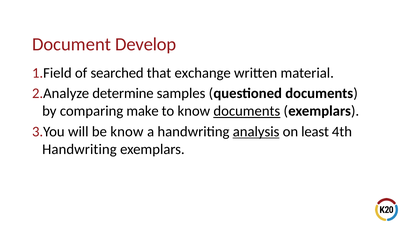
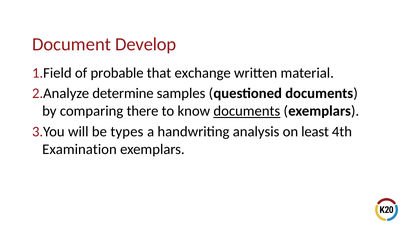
searched: searched -> probable (117, 73)
make: make -> there (143, 111)
be know: know -> types (127, 132)
analysis underline: present -> none (256, 132)
Handwriting: Handwriting -> Examination (79, 149)
